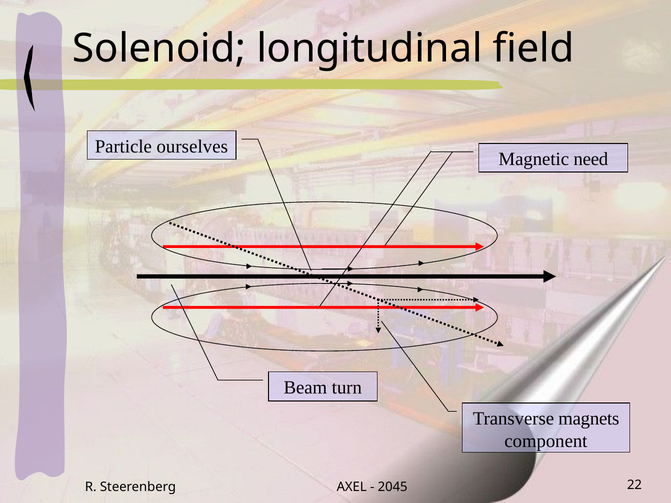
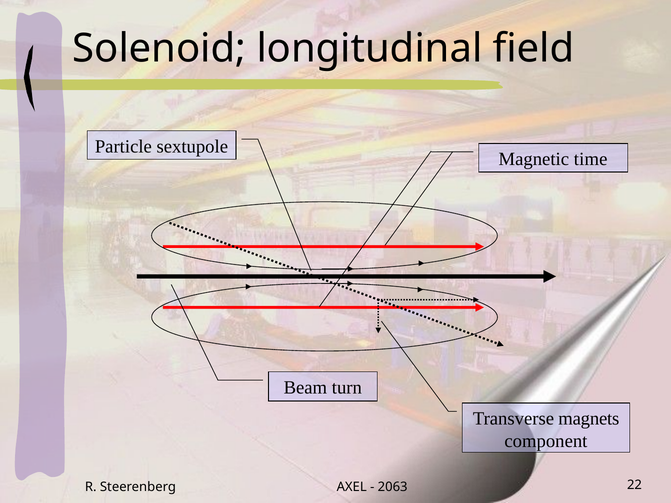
ourselves: ourselves -> sextupole (192, 147)
need: need -> time (591, 159)
2045: 2045 -> 2063 (393, 487)
